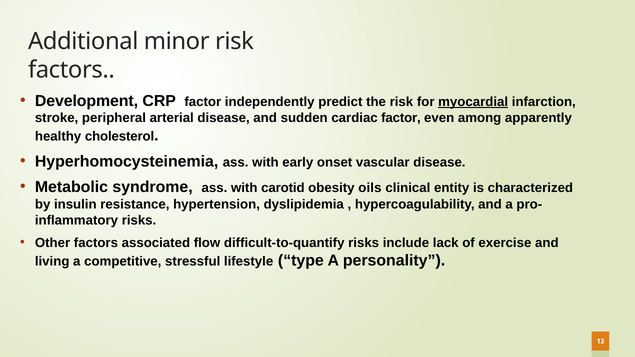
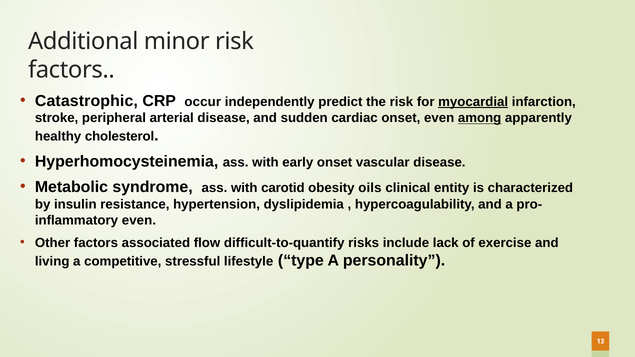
Development: Development -> Catastrophic (86, 101)
CRP factor: factor -> occur (203, 102)
cardiac factor: factor -> onset (401, 118)
among underline: none -> present (480, 118)
risks: risks -> even (139, 220)
